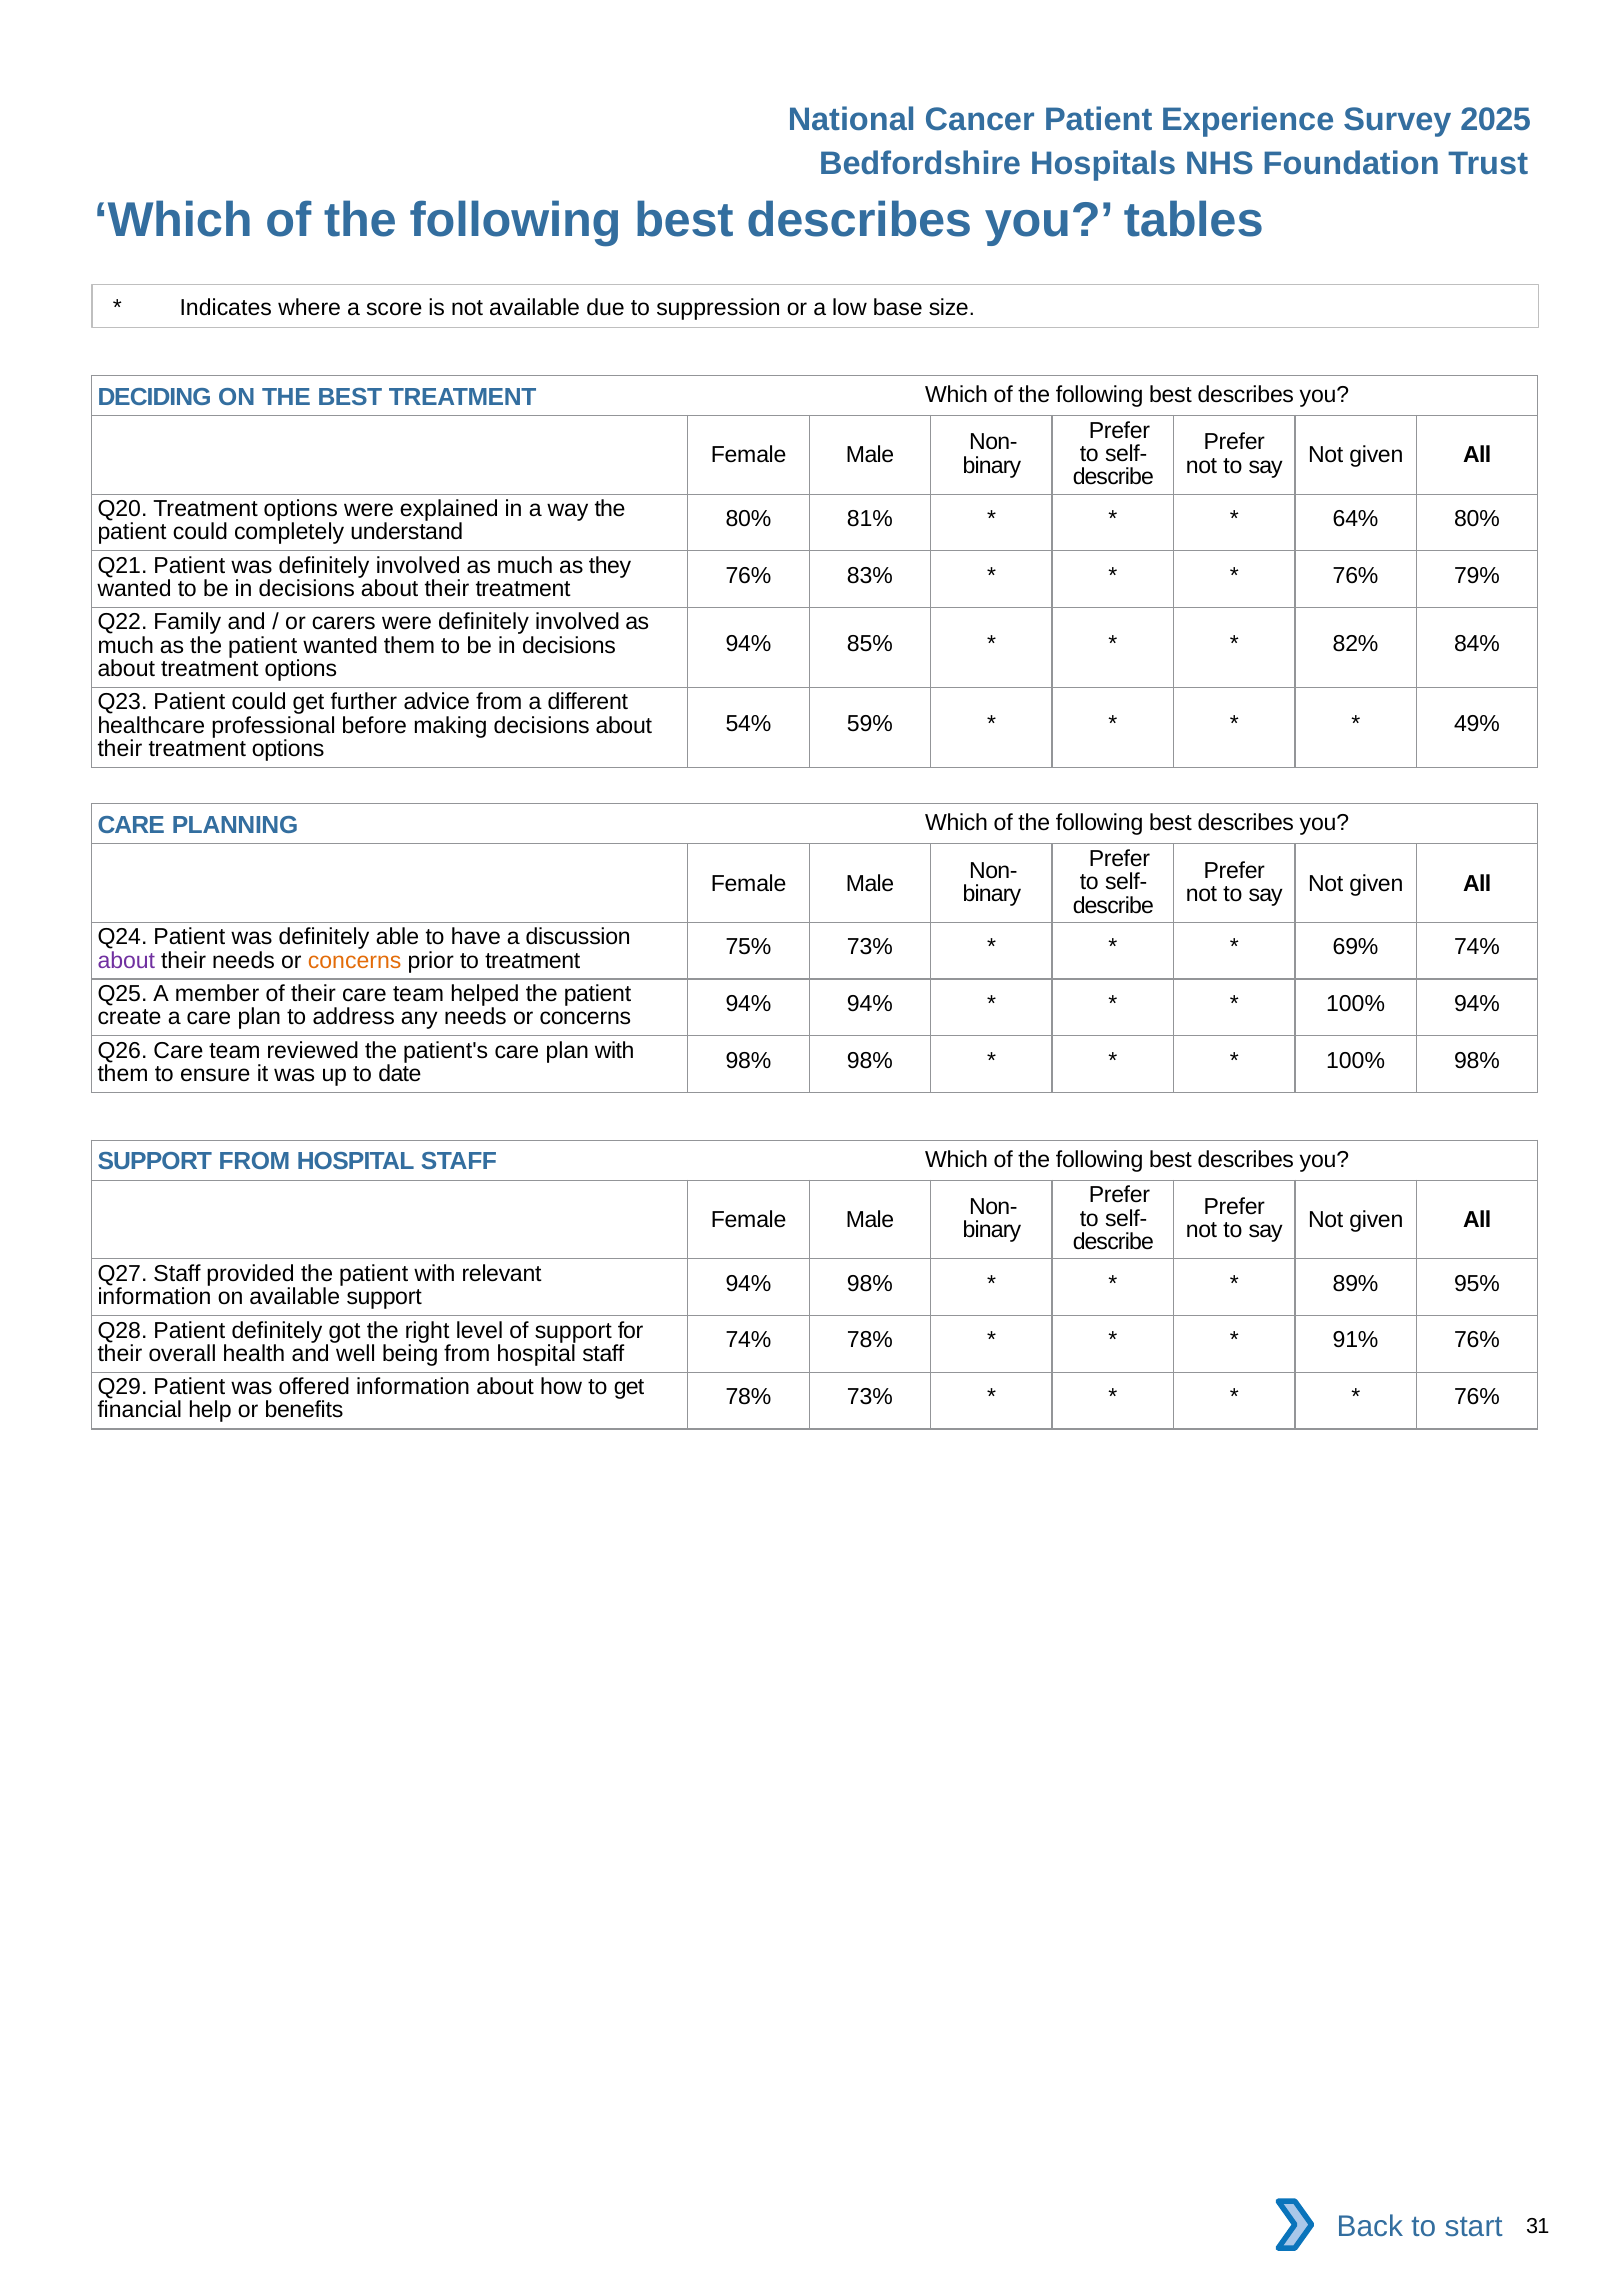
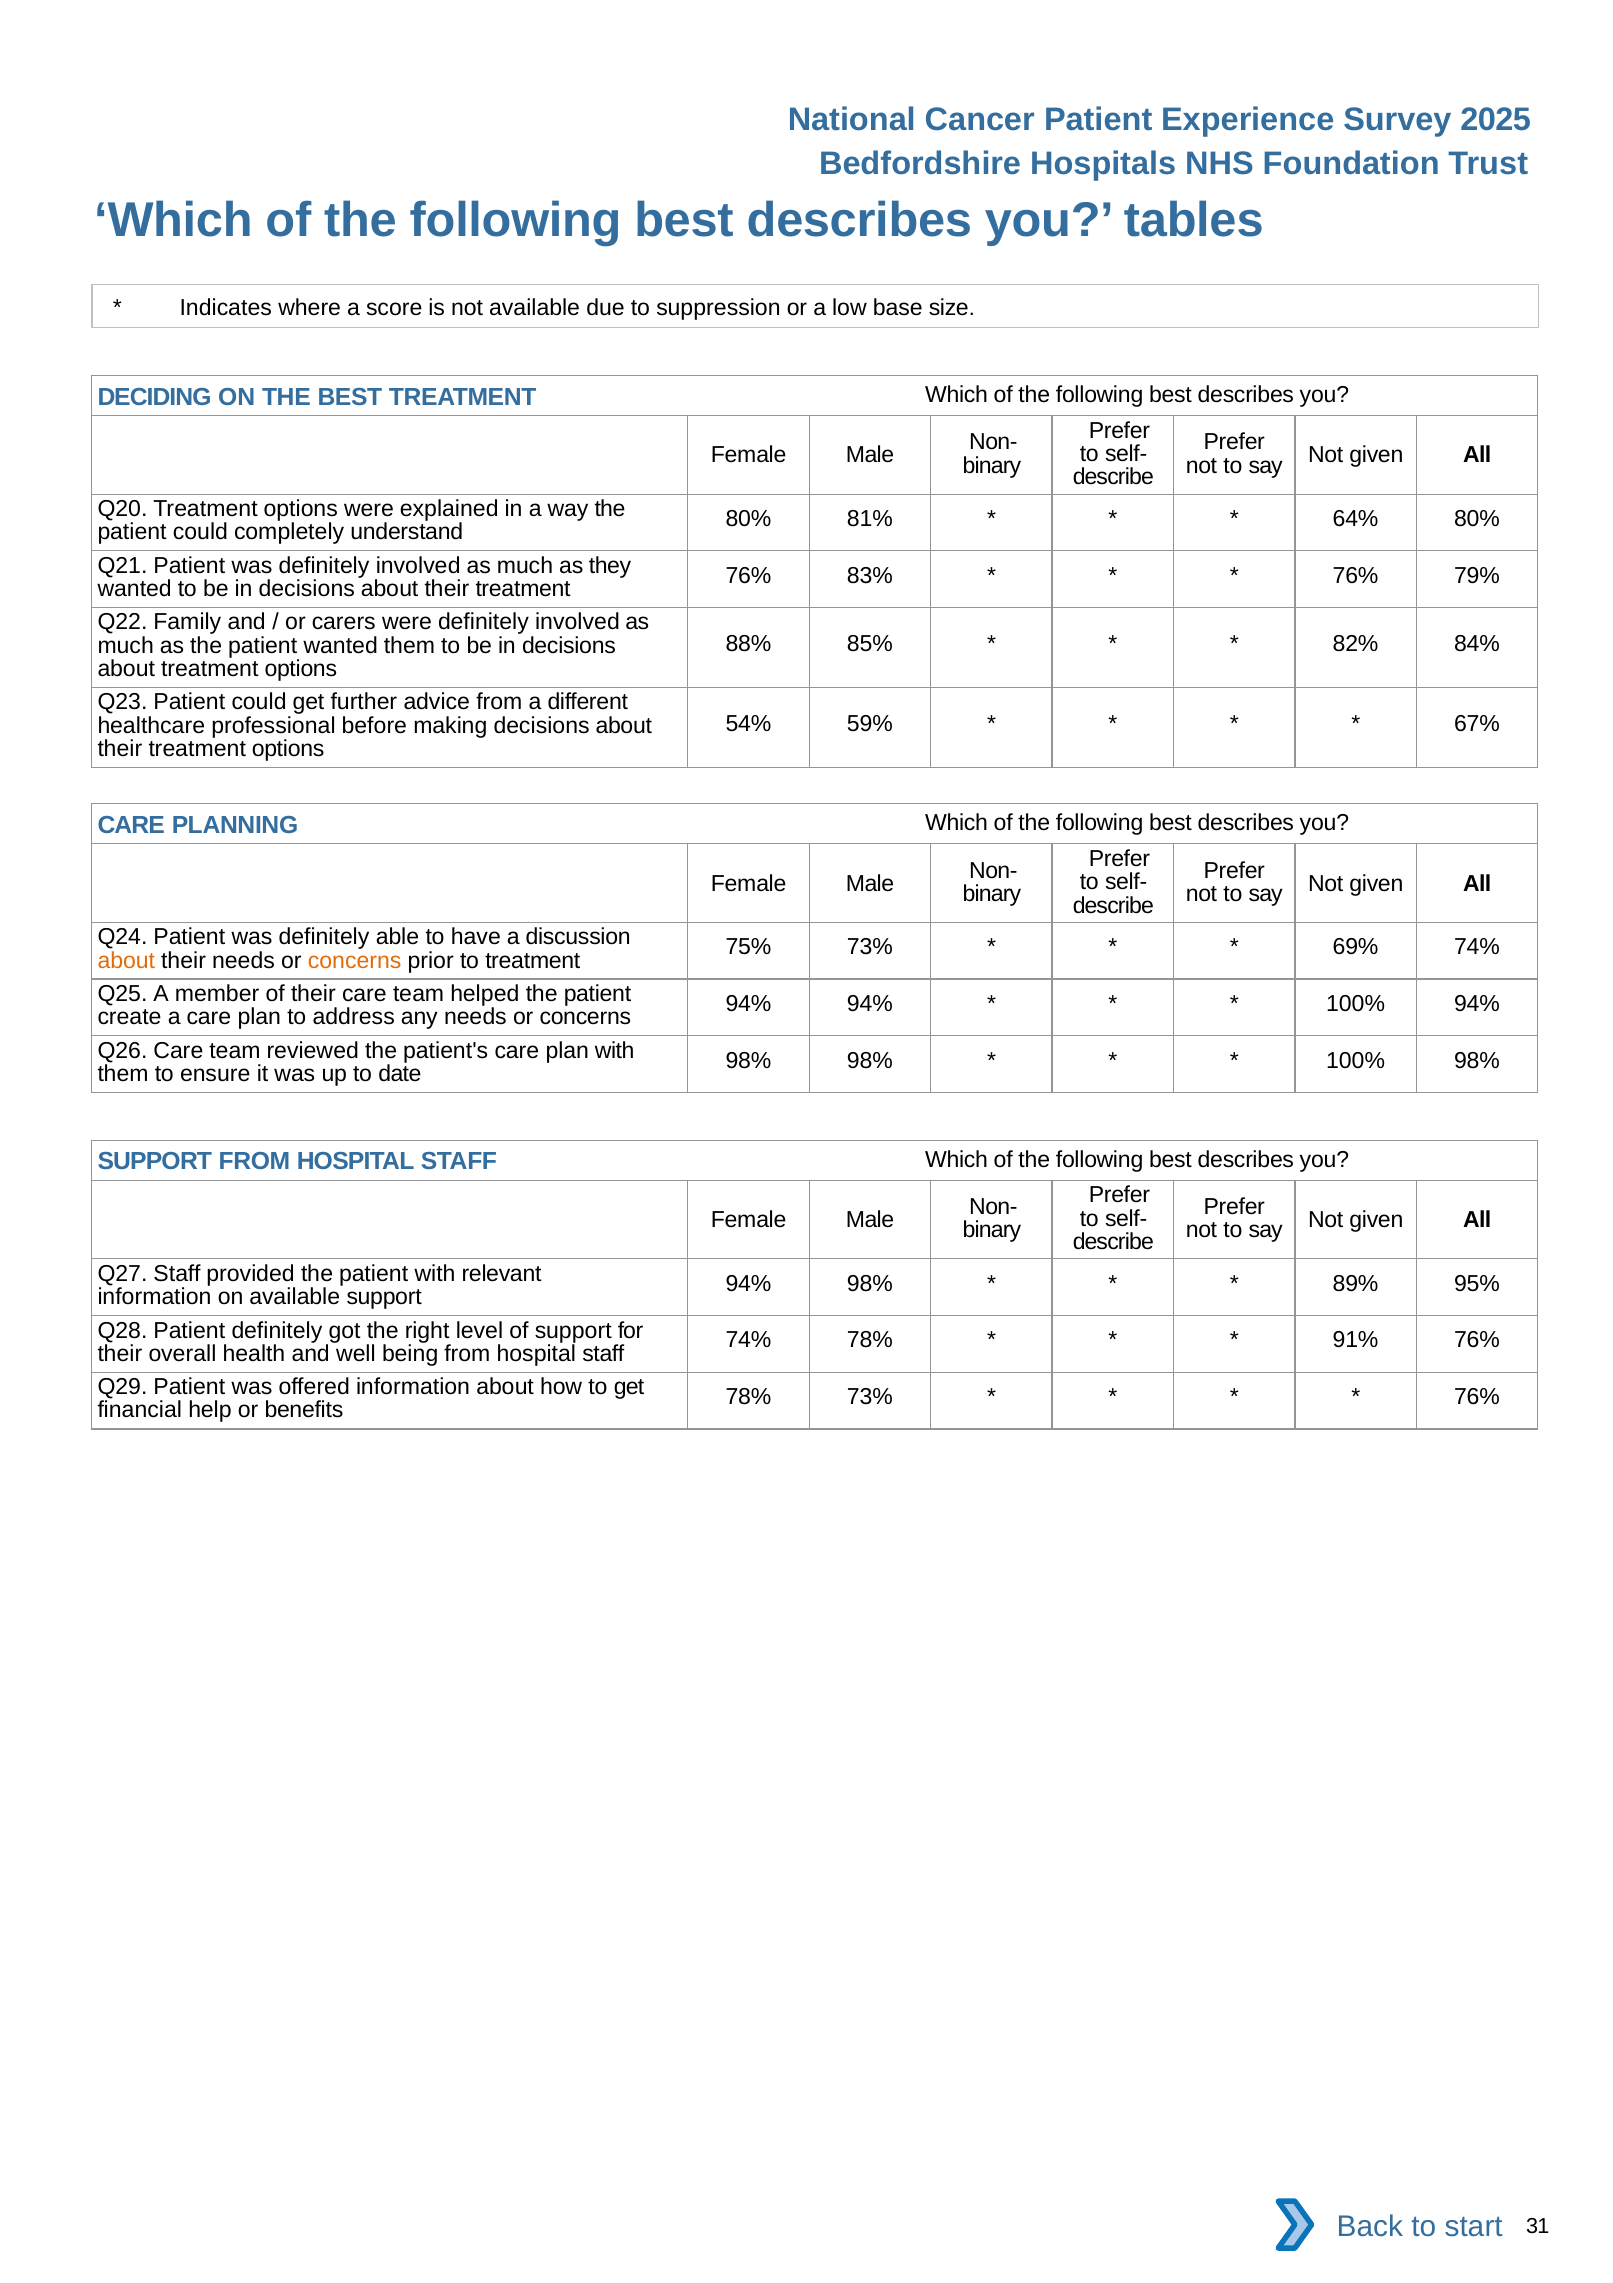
94%: 94% -> 88% (748, 644)
49%: 49% -> 67% (1477, 724)
about colour: purple -> orange (126, 961)
